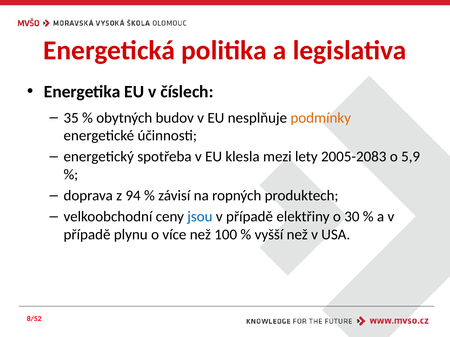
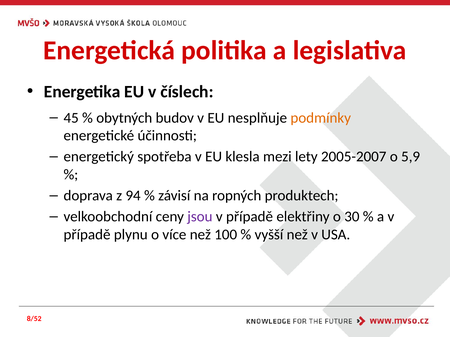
35: 35 -> 45 (71, 118)
2005-2083: 2005-2083 -> 2005-2007 (354, 157)
jsou colour: blue -> purple (200, 217)
